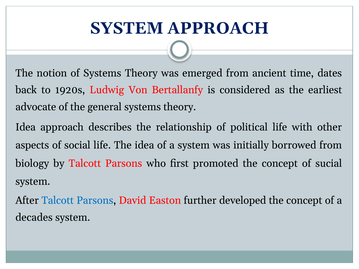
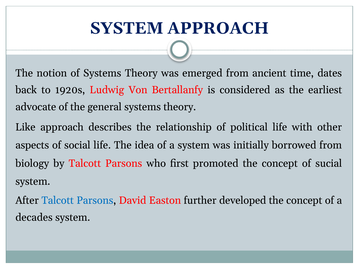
Idea: Idea -> Like (25, 127)
